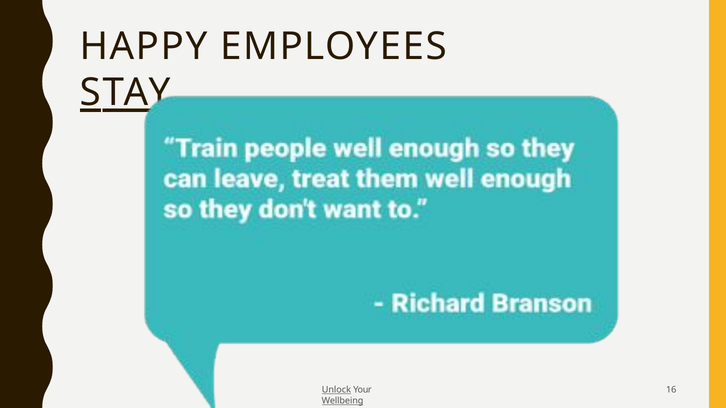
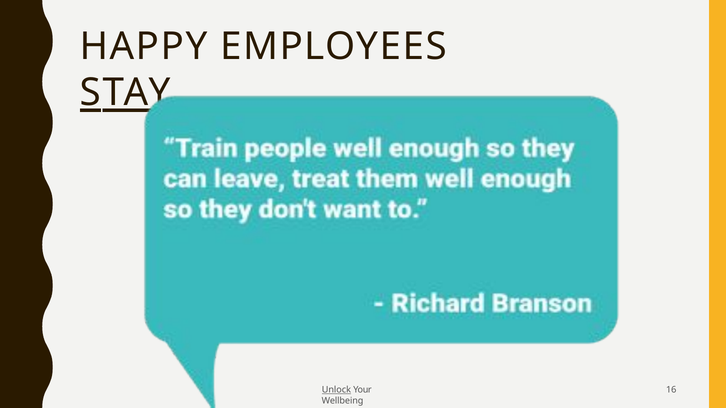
Wellbeing underline: present -> none (342, 401)
